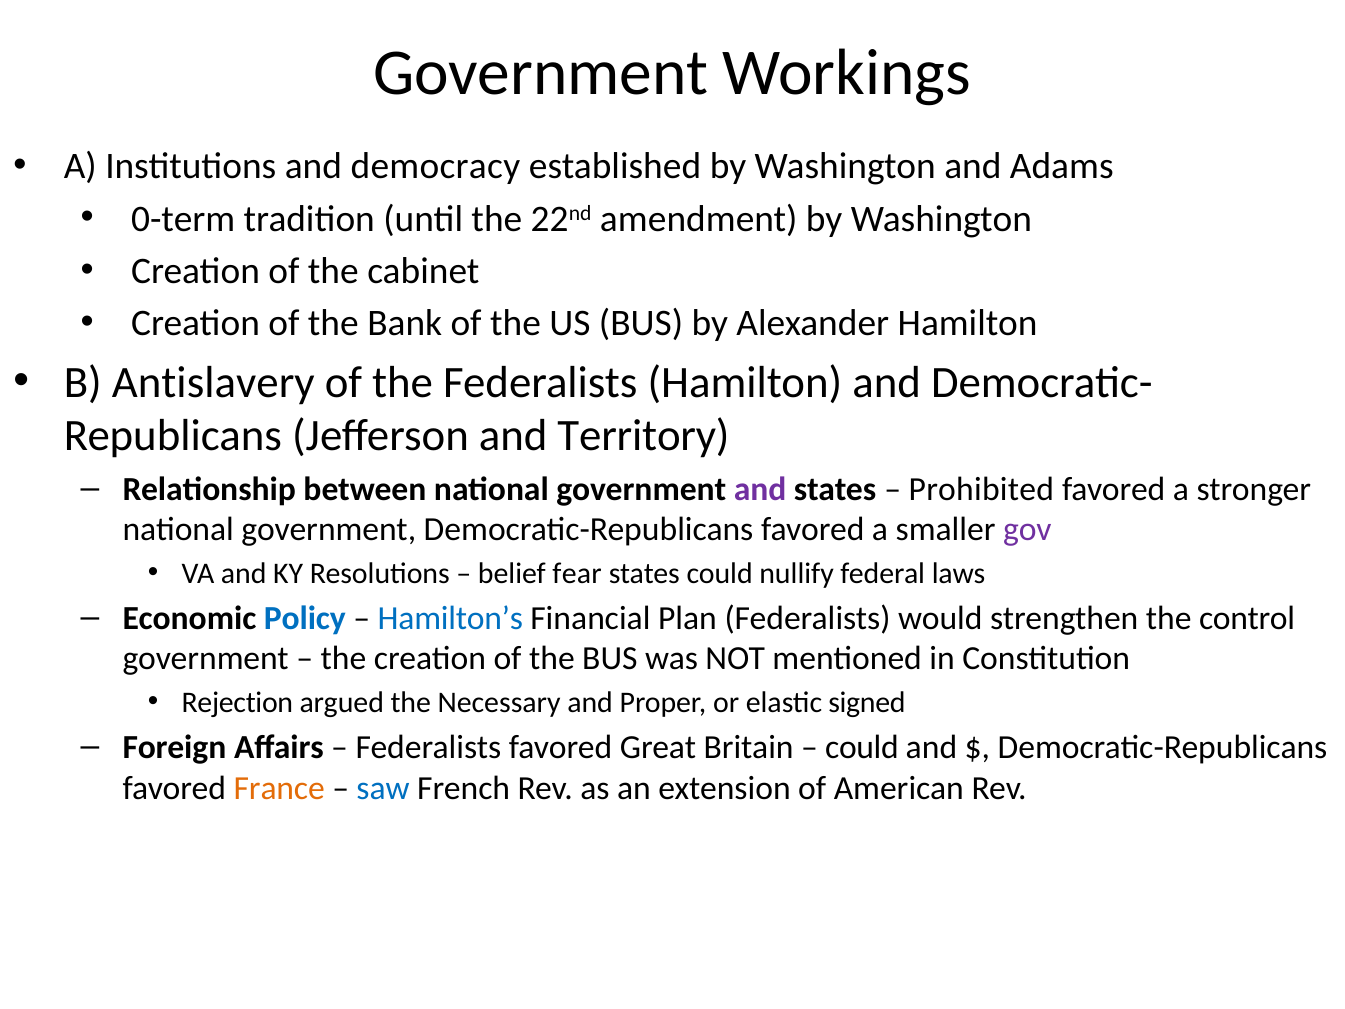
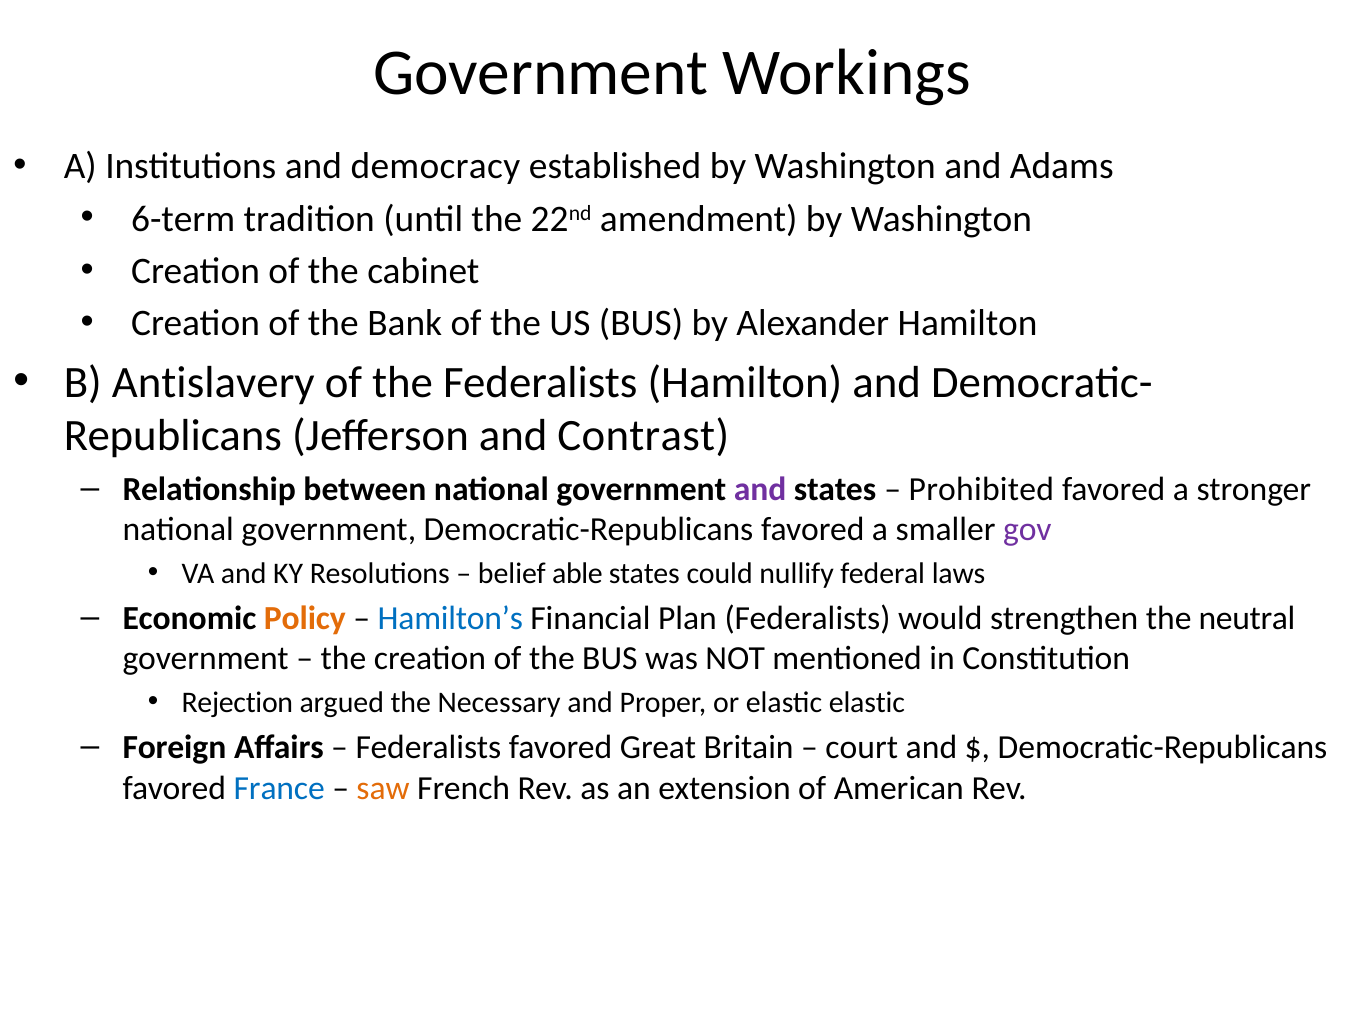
0-term: 0-term -> 6-term (183, 219)
Territory: Territory -> Contrast (643, 436)
fear: fear -> able (577, 573)
Policy colour: blue -> orange (305, 618)
control: control -> neutral (1247, 618)
elastic signed: signed -> elastic (867, 702)
could: could -> court (862, 747)
France colour: orange -> blue (279, 788)
saw colour: blue -> orange (383, 788)
